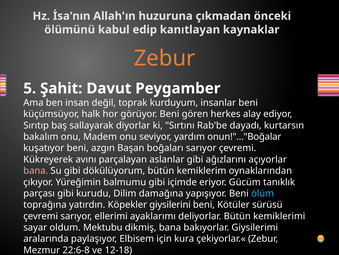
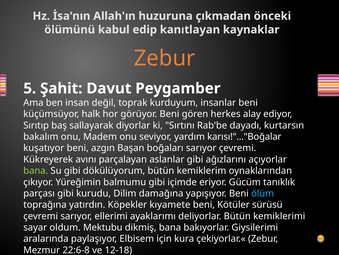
onun!"..."Boğalar: onun!"..."Boğalar -> karısı!"..."Boğalar (244, 136)
bana colour: pink -> light green (36, 170)
giysilerini: giysilerini -> kıyamete (170, 204)
